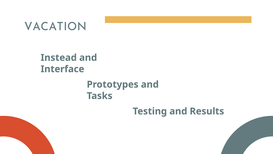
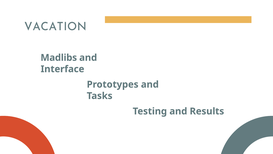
Instead: Instead -> Madlibs (59, 58)
